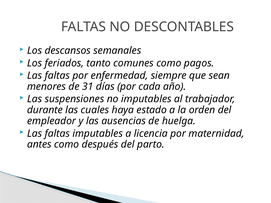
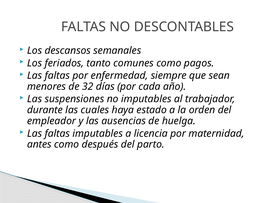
31: 31 -> 32 (88, 87)
